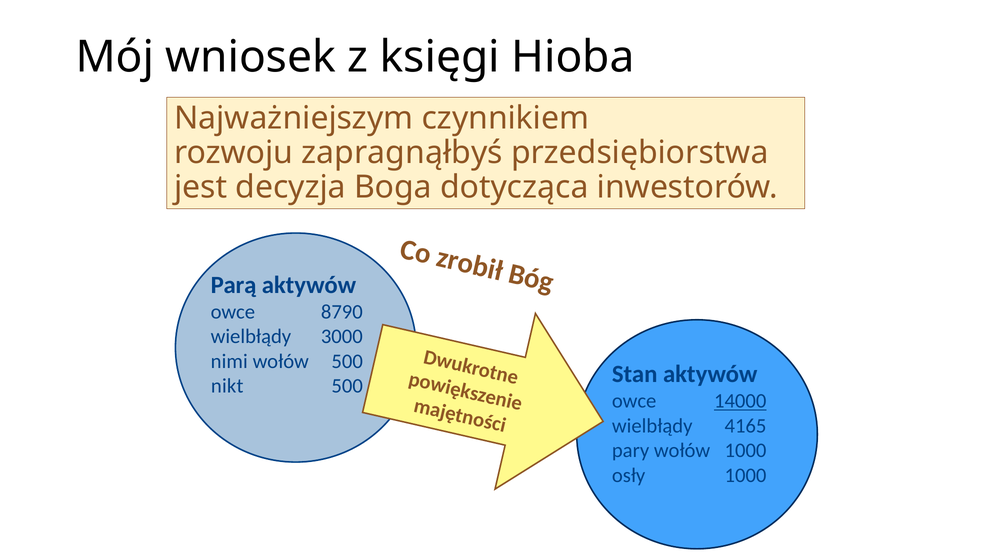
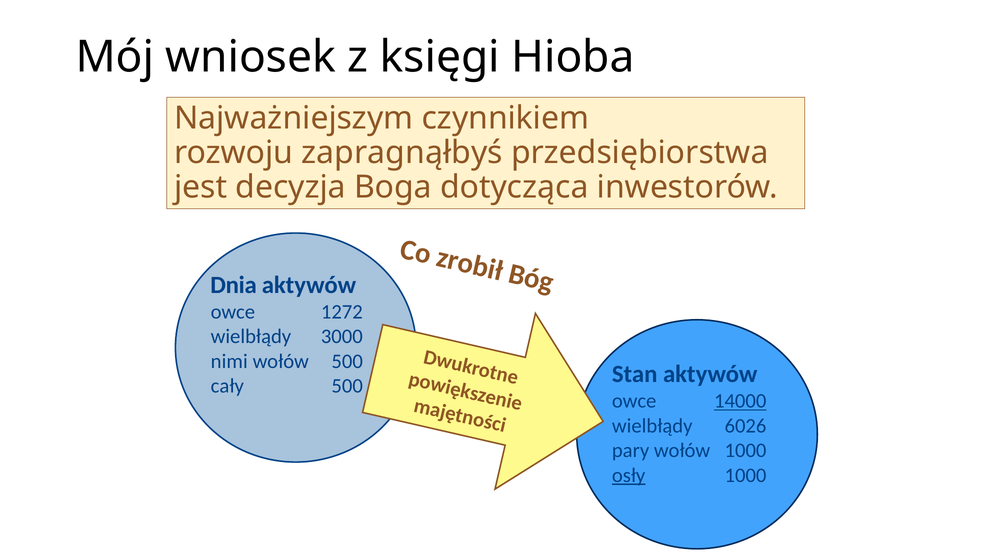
Parą: Parą -> Dnia (234, 285)
8790: 8790 -> 1272 (342, 312)
nikt: nikt -> cały (227, 386)
4165: 4165 -> 6026 (745, 426)
osły underline: none -> present (629, 476)
